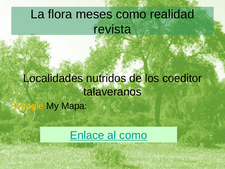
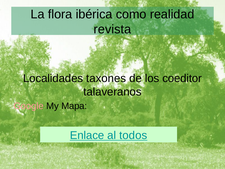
meses: meses -> ibérica (94, 14)
nutridos: nutridos -> taxones (106, 78)
Google colour: yellow -> pink (29, 106)
al como: como -> todos (133, 135)
